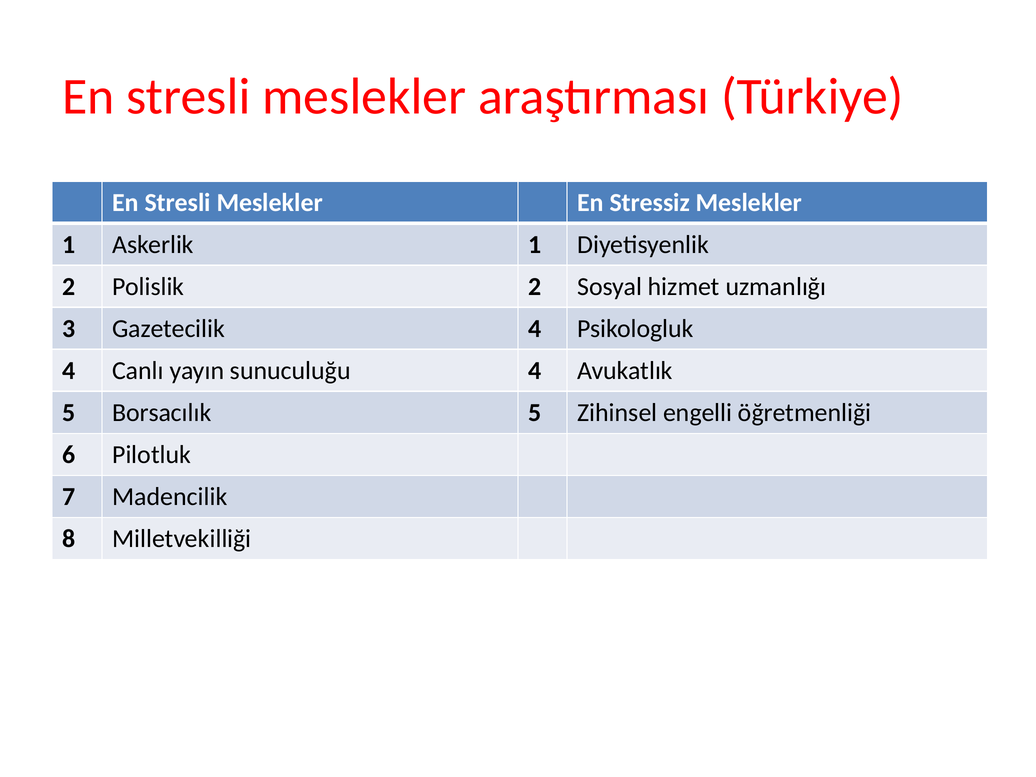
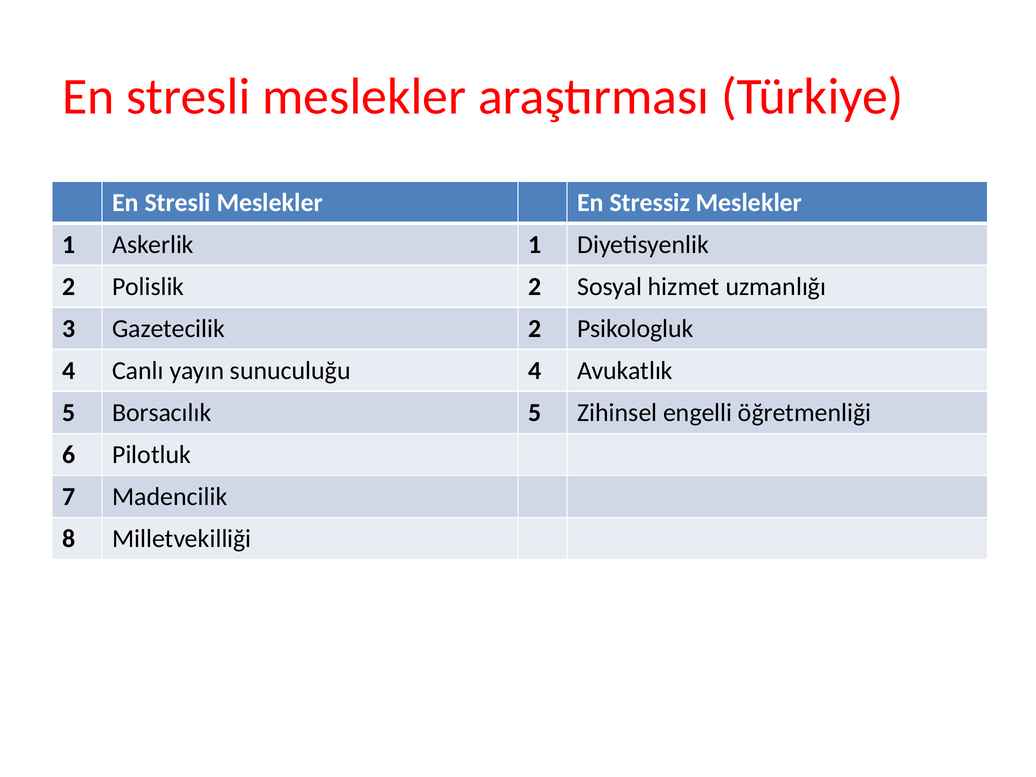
Gazetecilik 4: 4 -> 2 (535, 329)
